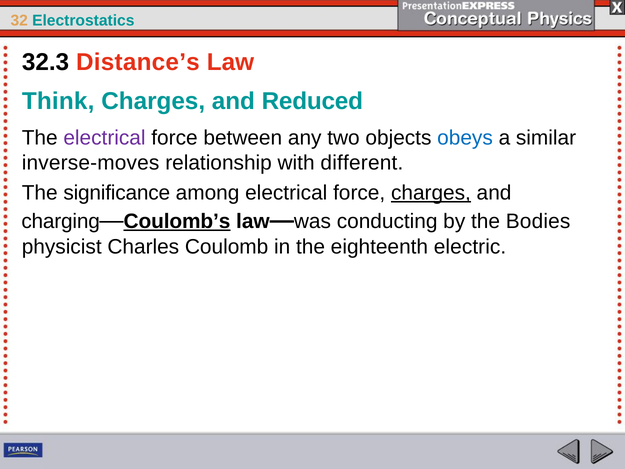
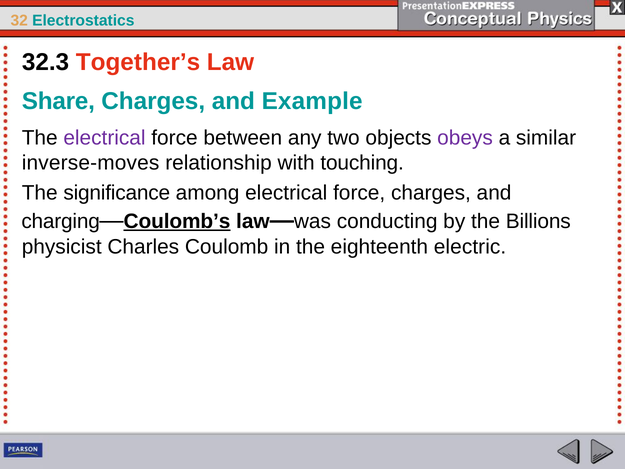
Distance’s: Distance’s -> Together’s (138, 62)
Think: Think -> Share (58, 101)
Reduced: Reduced -> Example (312, 101)
obeys colour: blue -> purple (465, 138)
different: different -> touching (362, 163)
charges underline: present -> none (431, 193)
Bodies: Bodies -> Billions (538, 221)
